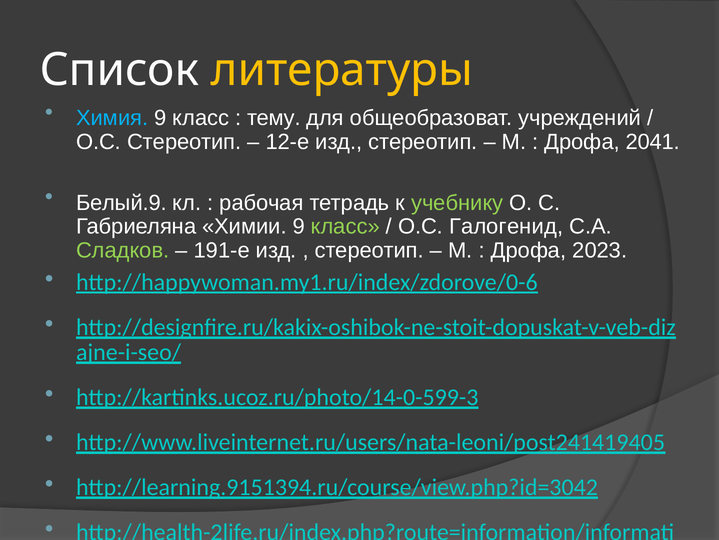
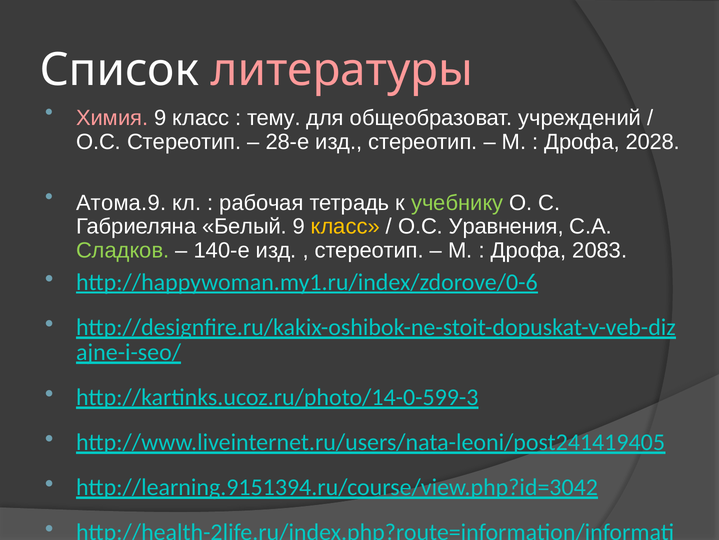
литературы colour: yellow -> pink (342, 70)
Химия colour: light blue -> pink (112, 118)
12-е: 12-е -> 28-е (287, 142)
2041: 2041 -> 2028 (653, 142)
Белый.9: Белый.9 -> Атома.9 (121, 203)
Химии: Химии -> Белый (245, 226)
класс colour: light green -> yellow (345, 226)
Галогенид: Галогенид -> Уравнения (506, 226)
191-е: 191-е -> 140-е (222, 250)
2023: 2023 -> 2083 (600, 250)
